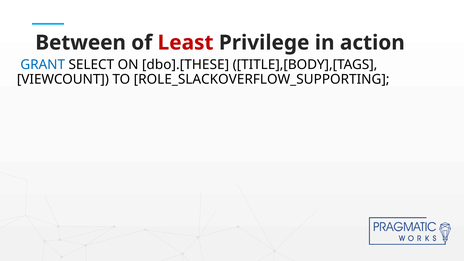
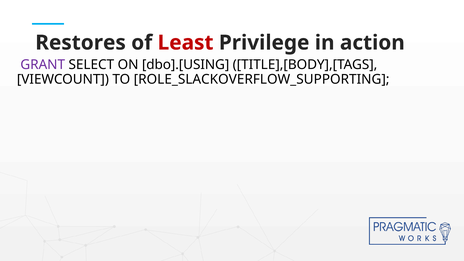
Between: Between -> Restores (81, 43)
GRANT colour: blue -> purple (43, 65)
dbo].[THESE: dbo].[THESE -> dbo].[USING (186, 65)
